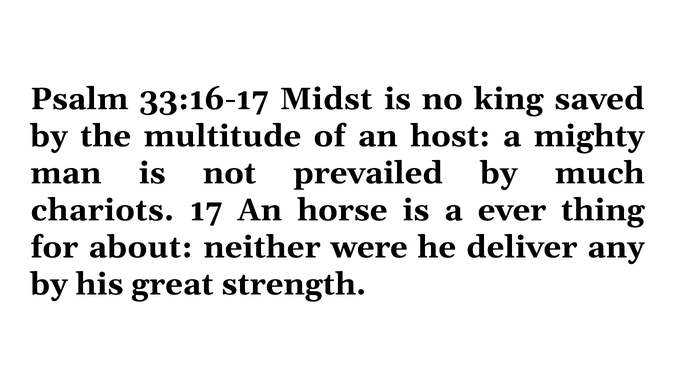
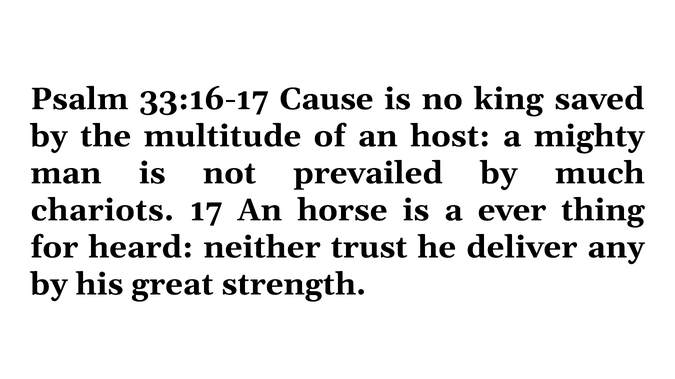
Midst: Midst -> Cause (326, 99)
about: about -> heard (141, 248)
were: were -> trust (369, 248)
